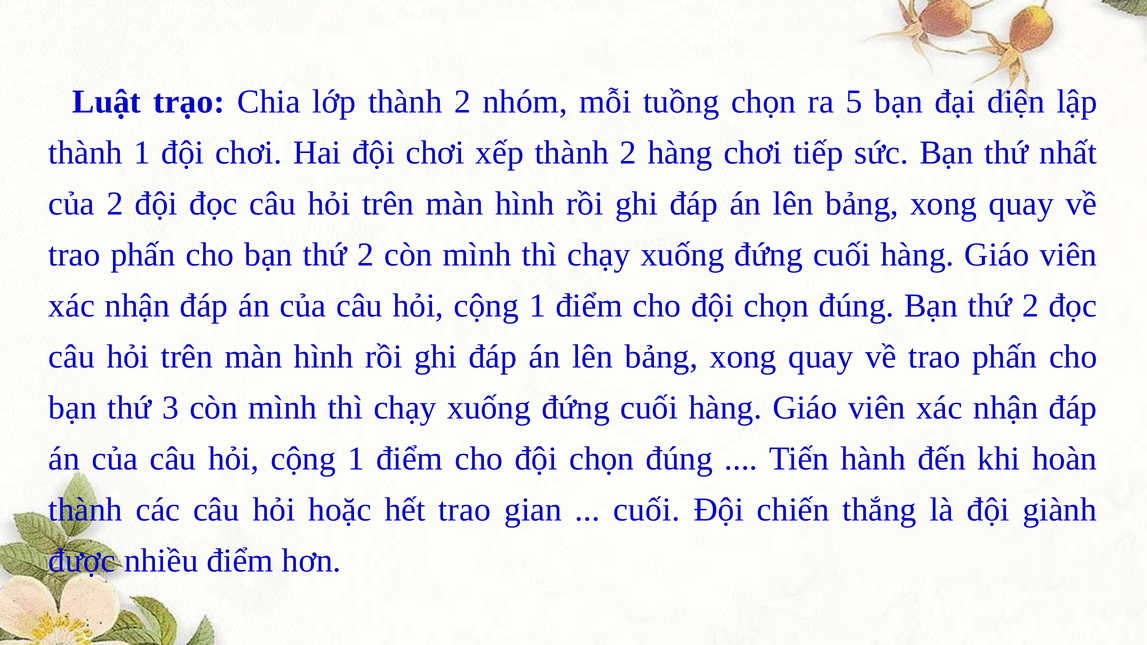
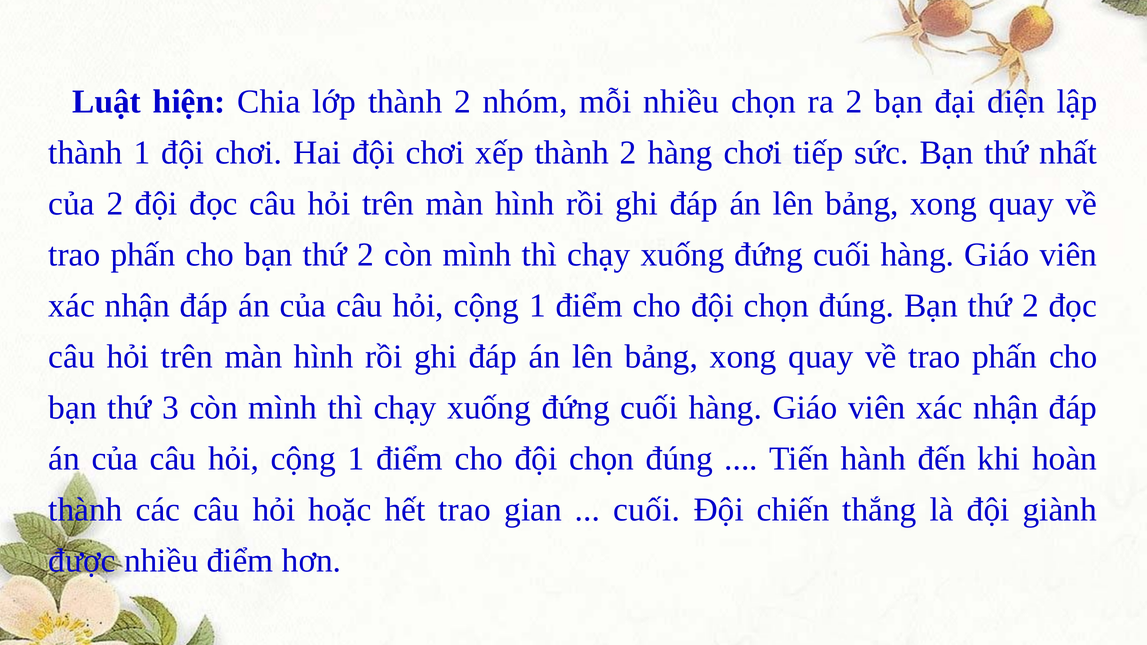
trạo: trạo -> hiện (189, 102)
mỗi tuồng: tuồng -> nhiều (681, 102)
ra 5: 5 -> 2 (854, 102)
